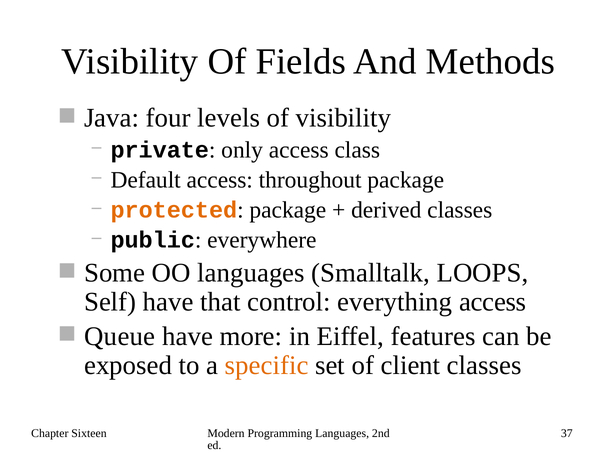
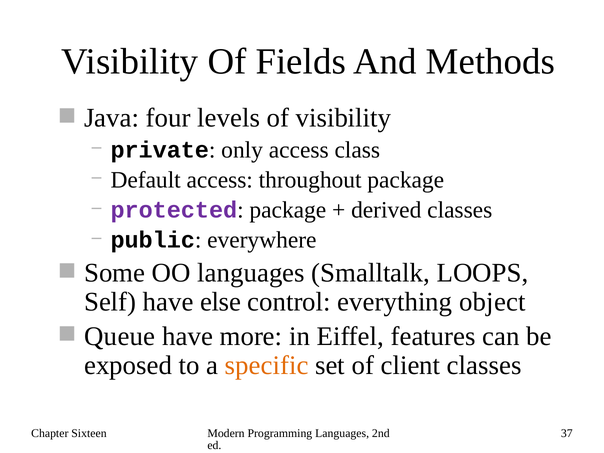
protected colour: orange -> purple (174, 210)
that: that -> else (221, 302)
everything access: access -> object (492, 302)
